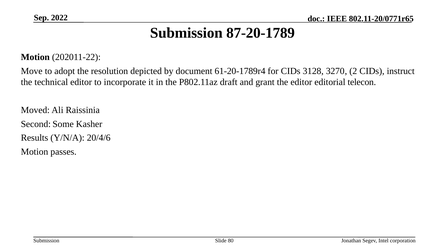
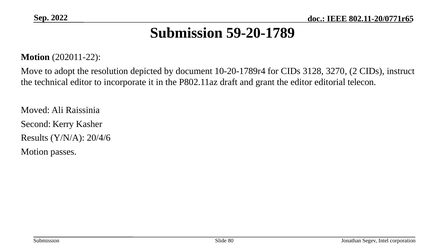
87-20-1789: 87-20-1789 -> 59-20-1789 (261, 33)
61-20-1789r4: 61-20-1789r4 -> 10-20-1789r4 (240, 71)
Some: Some -> Kerry (63, 124)
